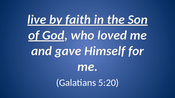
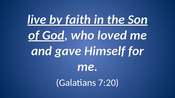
5:20: 5:20 -> 7:20 (109, 83)
